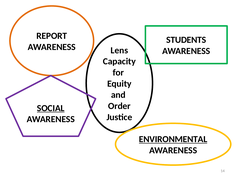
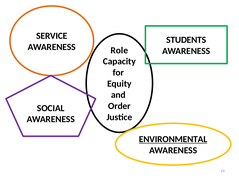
REPORT: REPORT -> SERVICE (52, 36)
Lens: Lens -> Role (119, 50)
SOCIAL underline: present -> none (51, 108)
